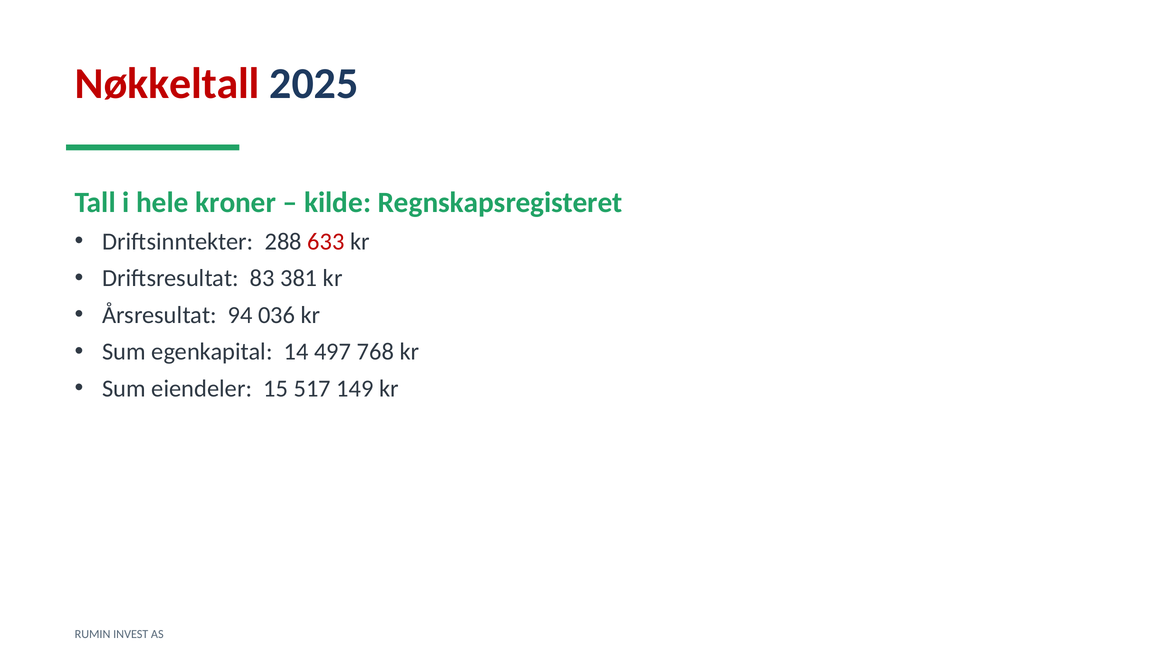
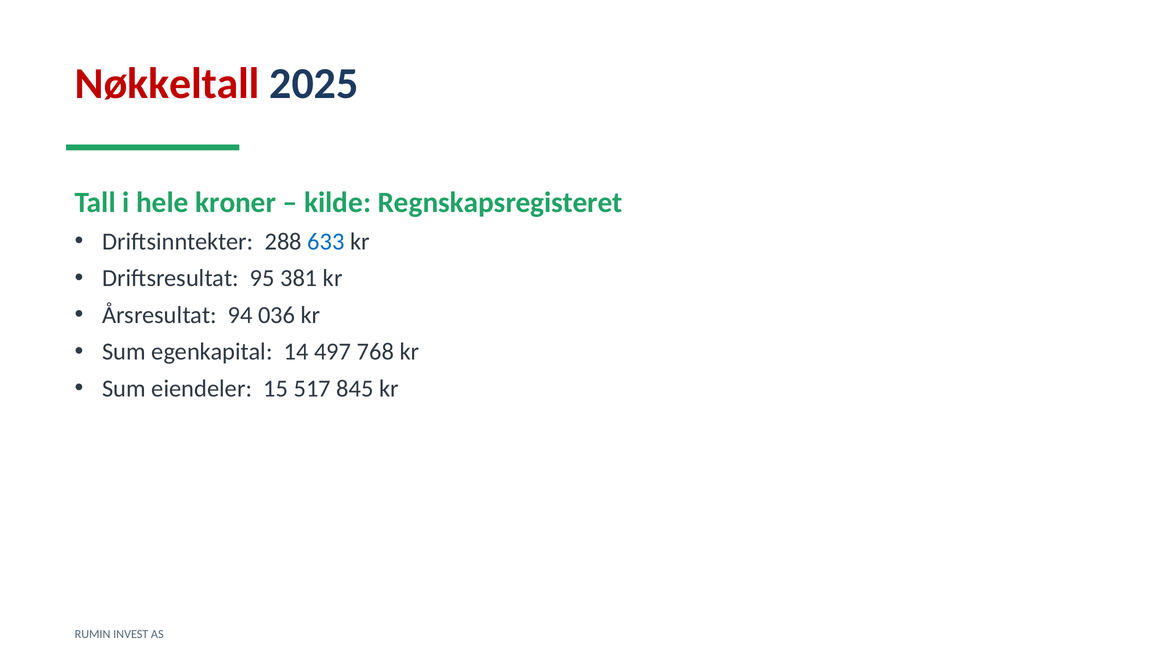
633 colour: red -> blue (326, 241)
83: 83 -> 95 (262, 278)
149: 149 -> 845 (355, 388)
